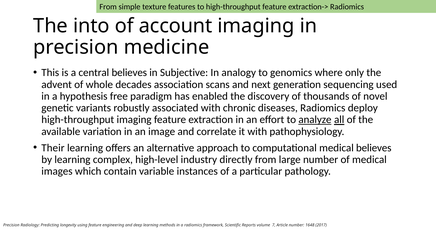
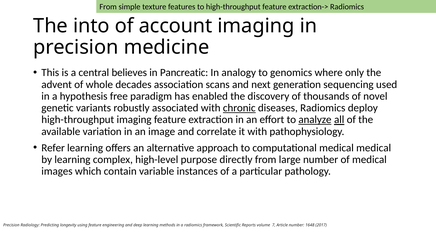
Subjective: Subjective -> Pancreatic (184, 73)
chronic underline: none -> present (239, 108)
Their: Their -> Refer (53, 148)
medical believes: believes -> medical (374, 148)
industry: industry -> purpose (199, 160)
